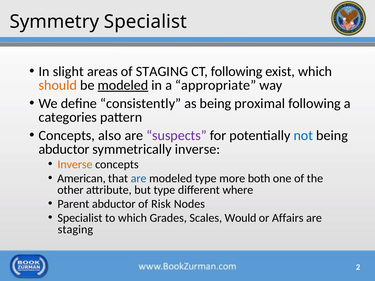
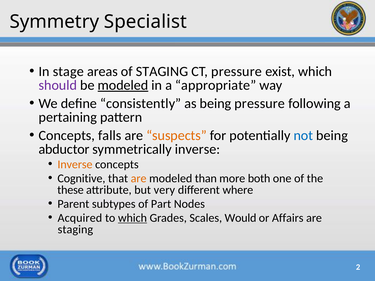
slight: slight -> stage (68, 72)
CT following: following -> pressure (237, 72)
should colour: orange -> purple (58, 85)
being proximal: proximal -> pressure (260, 104)
categories: categories -> pertaining (68, 117)
also: also -> falls (110, 136)
suspects colour: purple -> orange (177, 136)
American: American -> Cognitive (81, 178)
are colour: blue -> orange (139, 178)
modeled type: type -> than (206, 178)
other: other -> these (70, 190)
but type: type -> very (164, 190)
Parent abductor: abductor -> subtypes (114, 204)
Risk: Risk -> Part (161, 204)
Specialist: Specialist -> Acquired (80, 218)
which underline: none -> present (132, 218)
